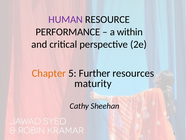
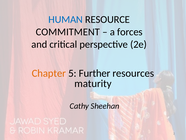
HUMAN colour: purple -> blue (66, 19)
PERFORMANCE: PERFORMANCE -> COMMITMENT (68, 32)
within: within -> forces (130, 32)
